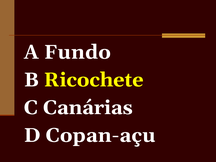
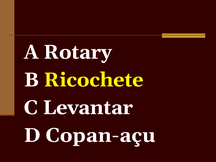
Fundo: Fundo -> Rotary (78, 52)
Canárias: Canárias -> Levantar (88, 108)
